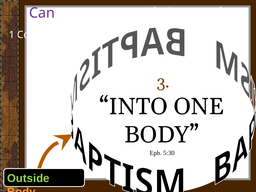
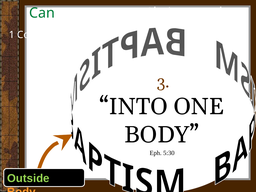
Can colour: purple -> green (42, 13)
